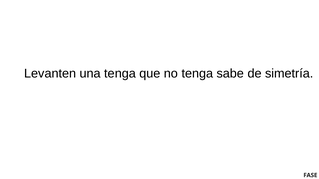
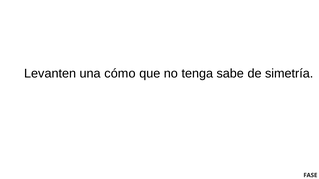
una tenga: tenga -> cómo (120, 74)
